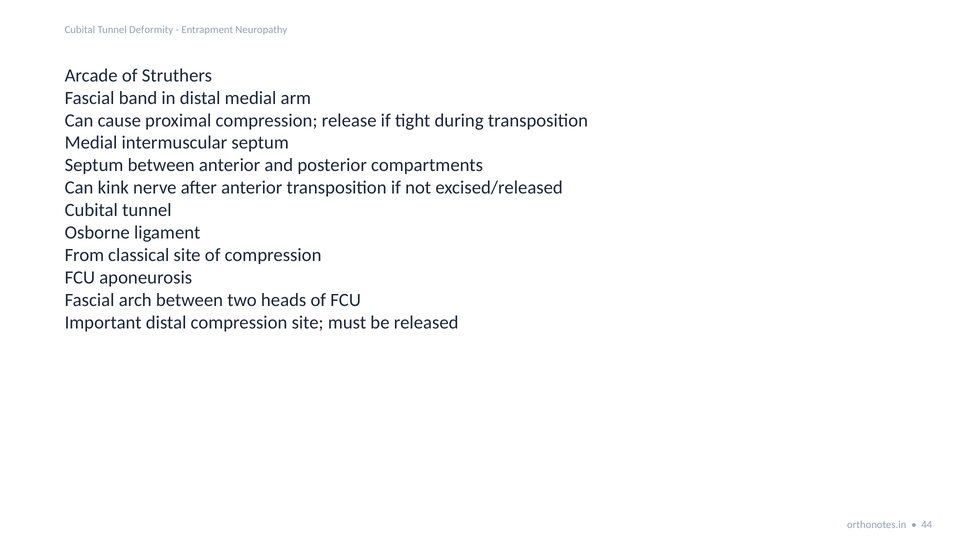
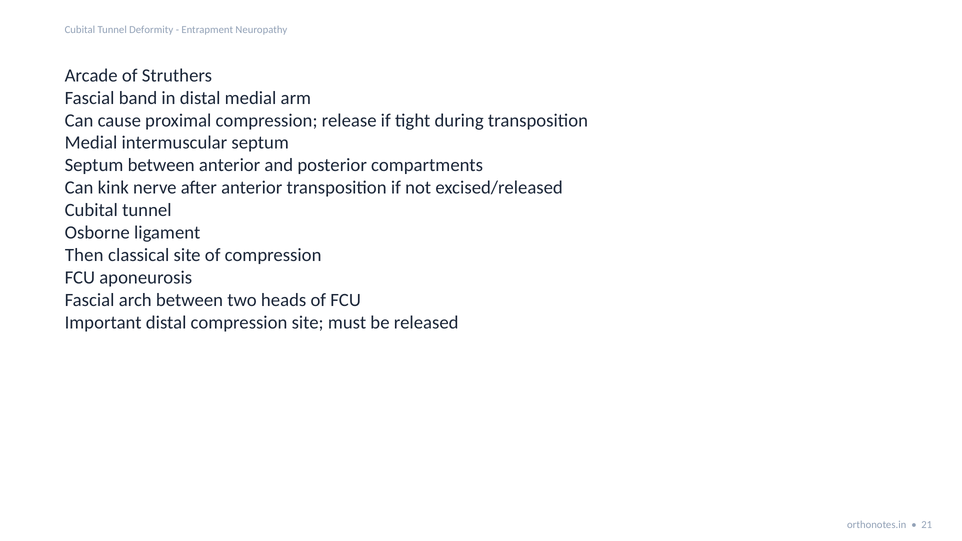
From: From -> Then (84, 255)
44: 44 -> 21 (927, 525)
